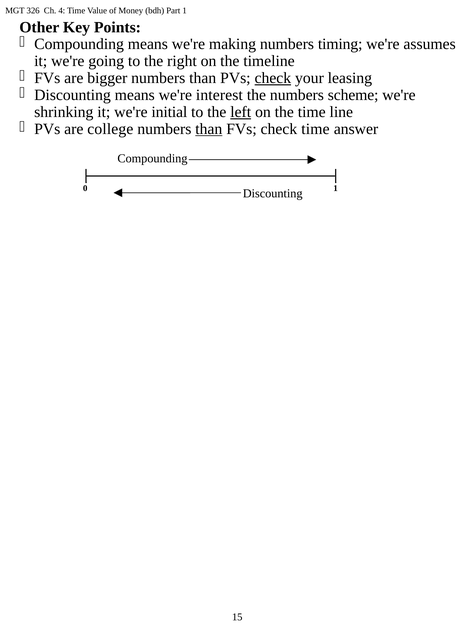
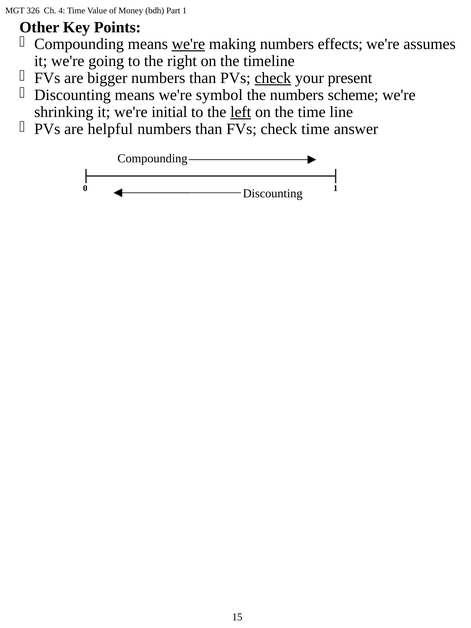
we're underline: none -> present (188, 44)
timing: timing -> effects (340, 44)
leasing: leasing -> present (350, 78)
interest: interest -> symbol (219, 95)
college: college -> helpful (110, 129)
than underline: present -> none (209, 129)
